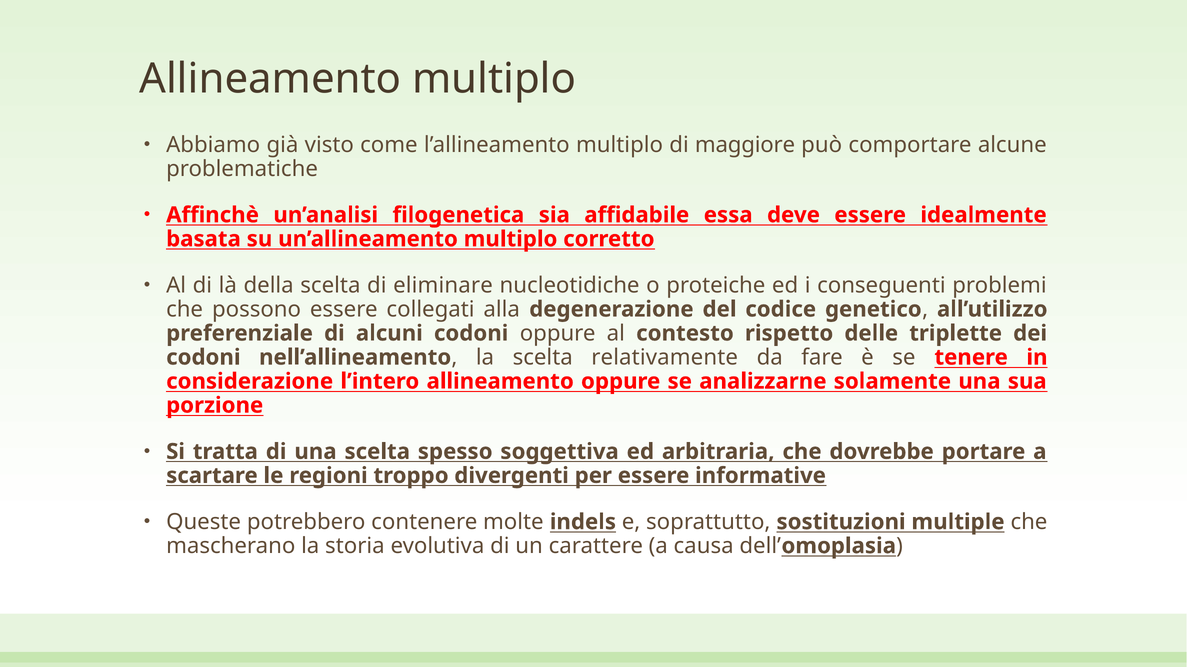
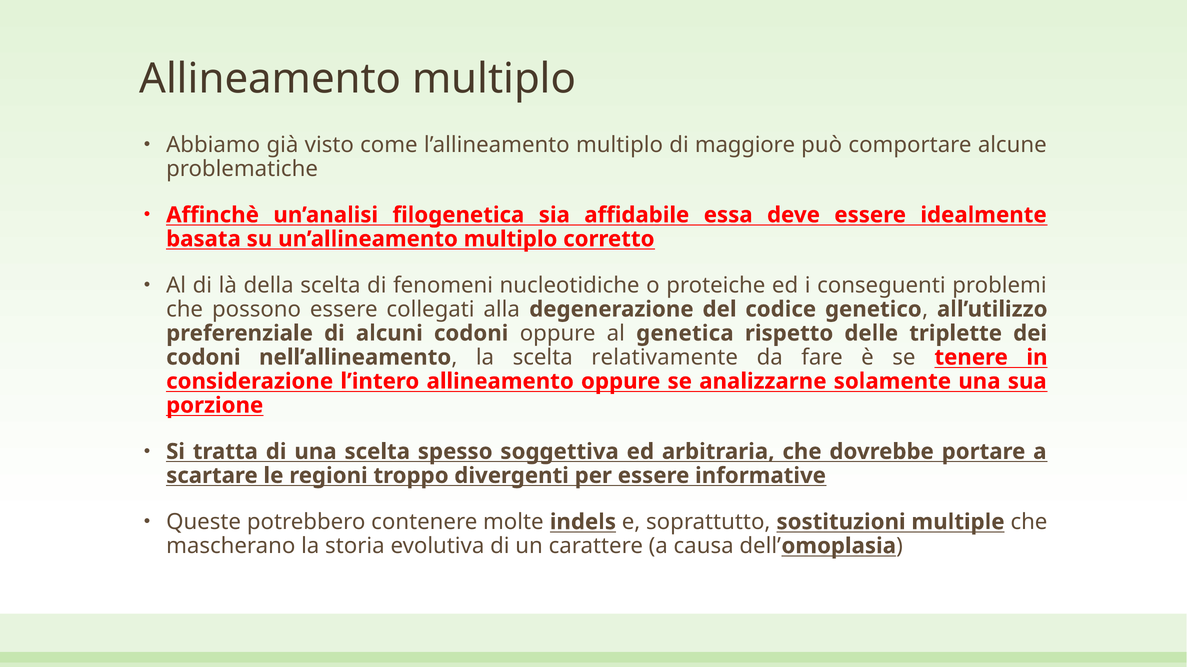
eliminare: eliminare -> fenomeni (443, 286)
contesto: contesto -> genetica (685, 334)
